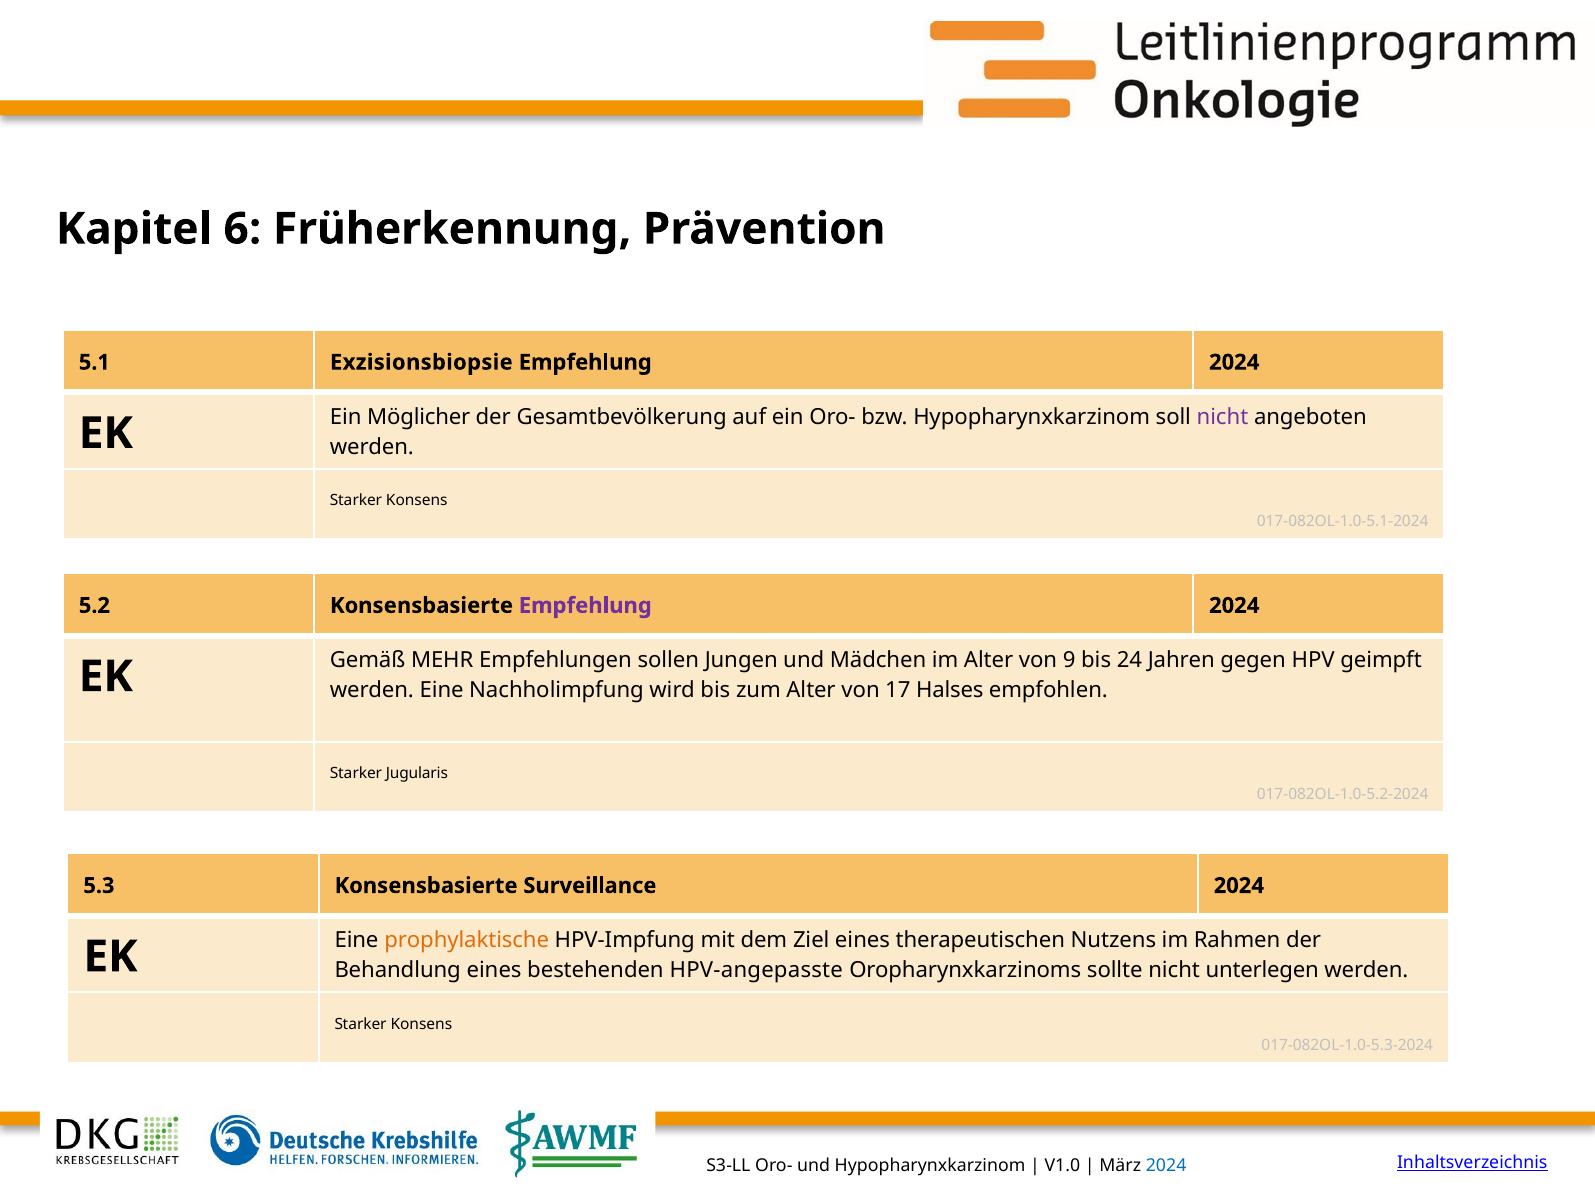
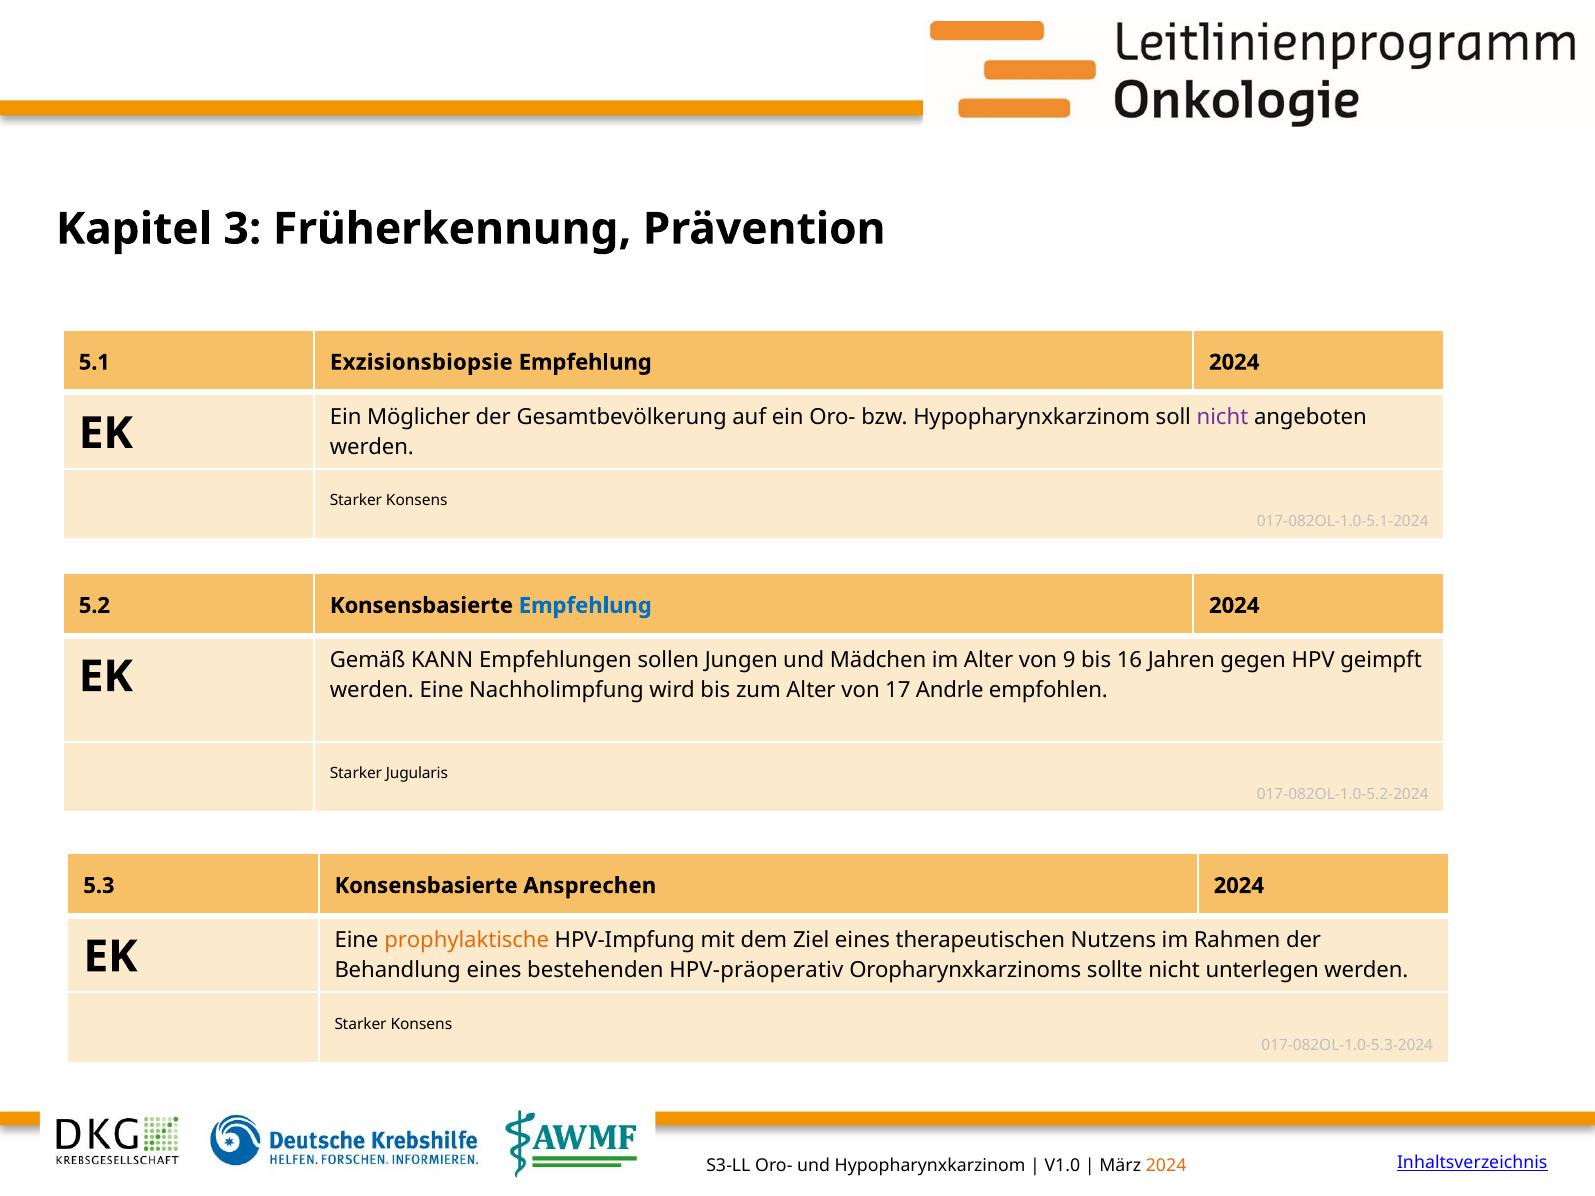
6: 6 -> 3 (242, 229)
Empfehlung colour: purple -> blue (585, 606)
MEHR: MEHR -> KANN (442, 660)
24: 24 -> 16 (1129, 660)
Halses: Halses -> Andrle (950, 690)
Surveillance: Surveillance -> Ansprechen (590, 886)
HPV-angepasste: HPV-angepasste -> HPV-präoperativ (756, 970)
2024 colour: blue -> orange (1166, 1166)
